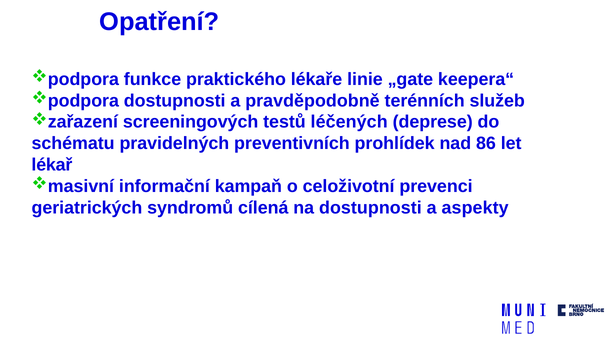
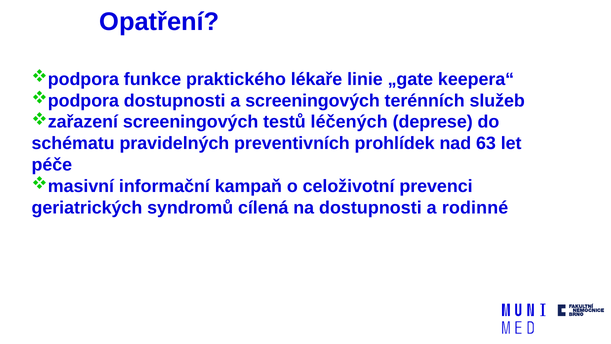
a pravděpodobně: pravděpodobně -> screeningových (313, 101)
86: 86 -> 63 (486, 143)
lékař: lékař -> péče (52, 165)
aspekty: aspekty -> rodinné (475, 208)
